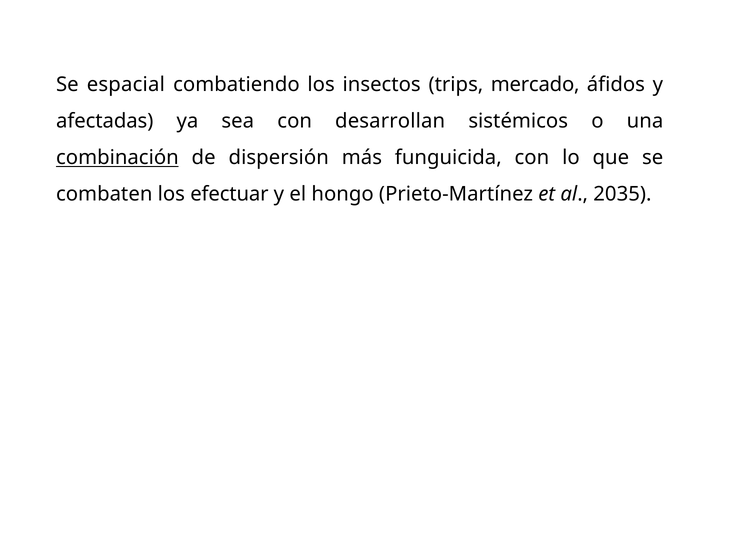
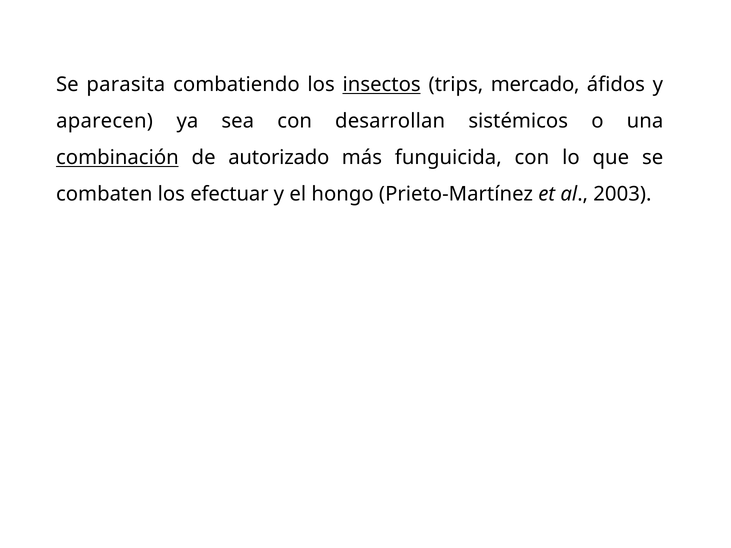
espacial: espacial -> parasita (126, 85)
insectos underline: none -> present (382, 85)
afectadas: afectadas -> aparecen (105, 121)
dispersión: dispersión -> autorizado (279, 158)
2035: 2035 -> 2003 (622, 194)
